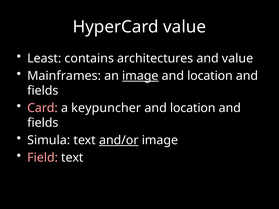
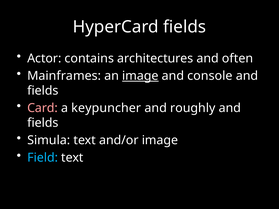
HyperCard value: value -> fields (185, 27)
Least: Least -> Actor (44, 59)
and value: value -> often (238, 59)
location: location -> console (210, 76)
location: location -> roughly (193, 108)
and/or underline: present -> none (119, 140)
Field colour: pink -> light blue (43, 158)
